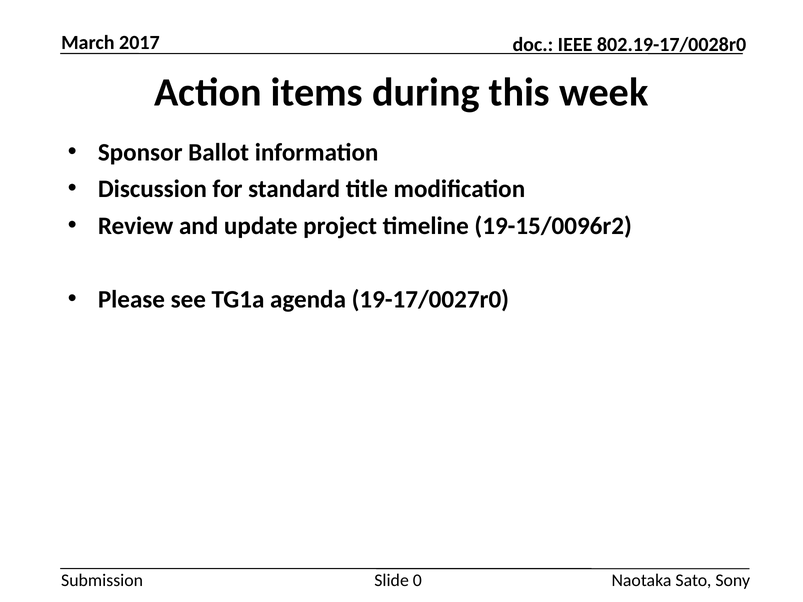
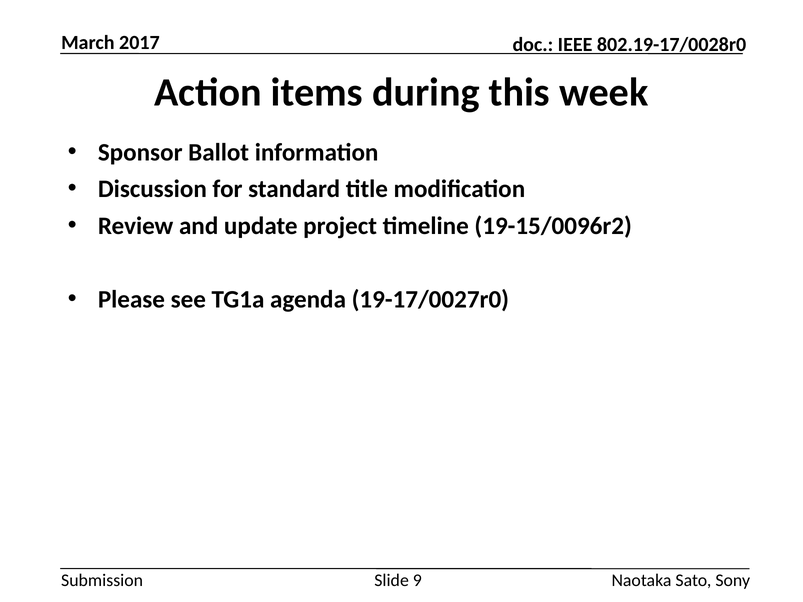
0: 0 -> 9 (417, 581)
